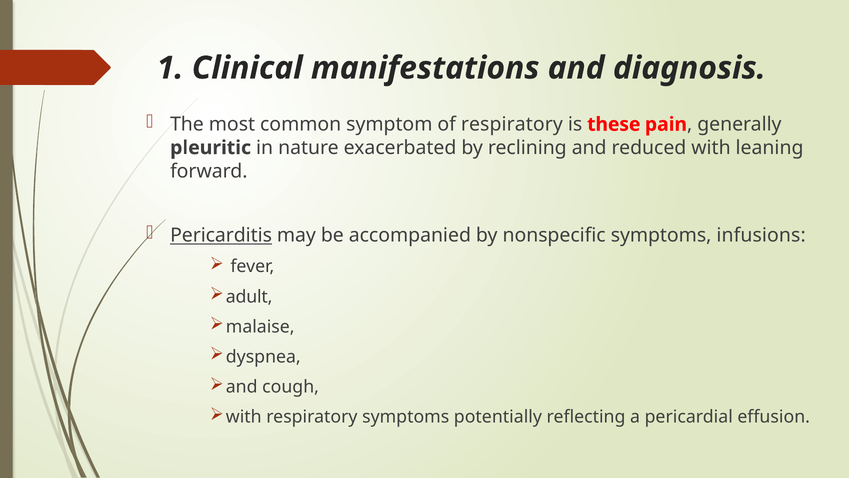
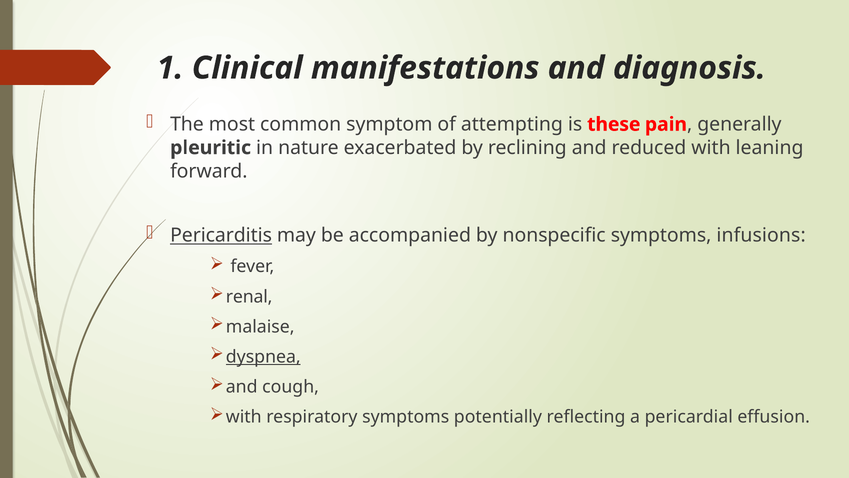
of respiratory: respiratory -> attempting (512, 124)
adult: adult -> renal (249, 296)
dyspnea underline: none -> present (263, 357)
